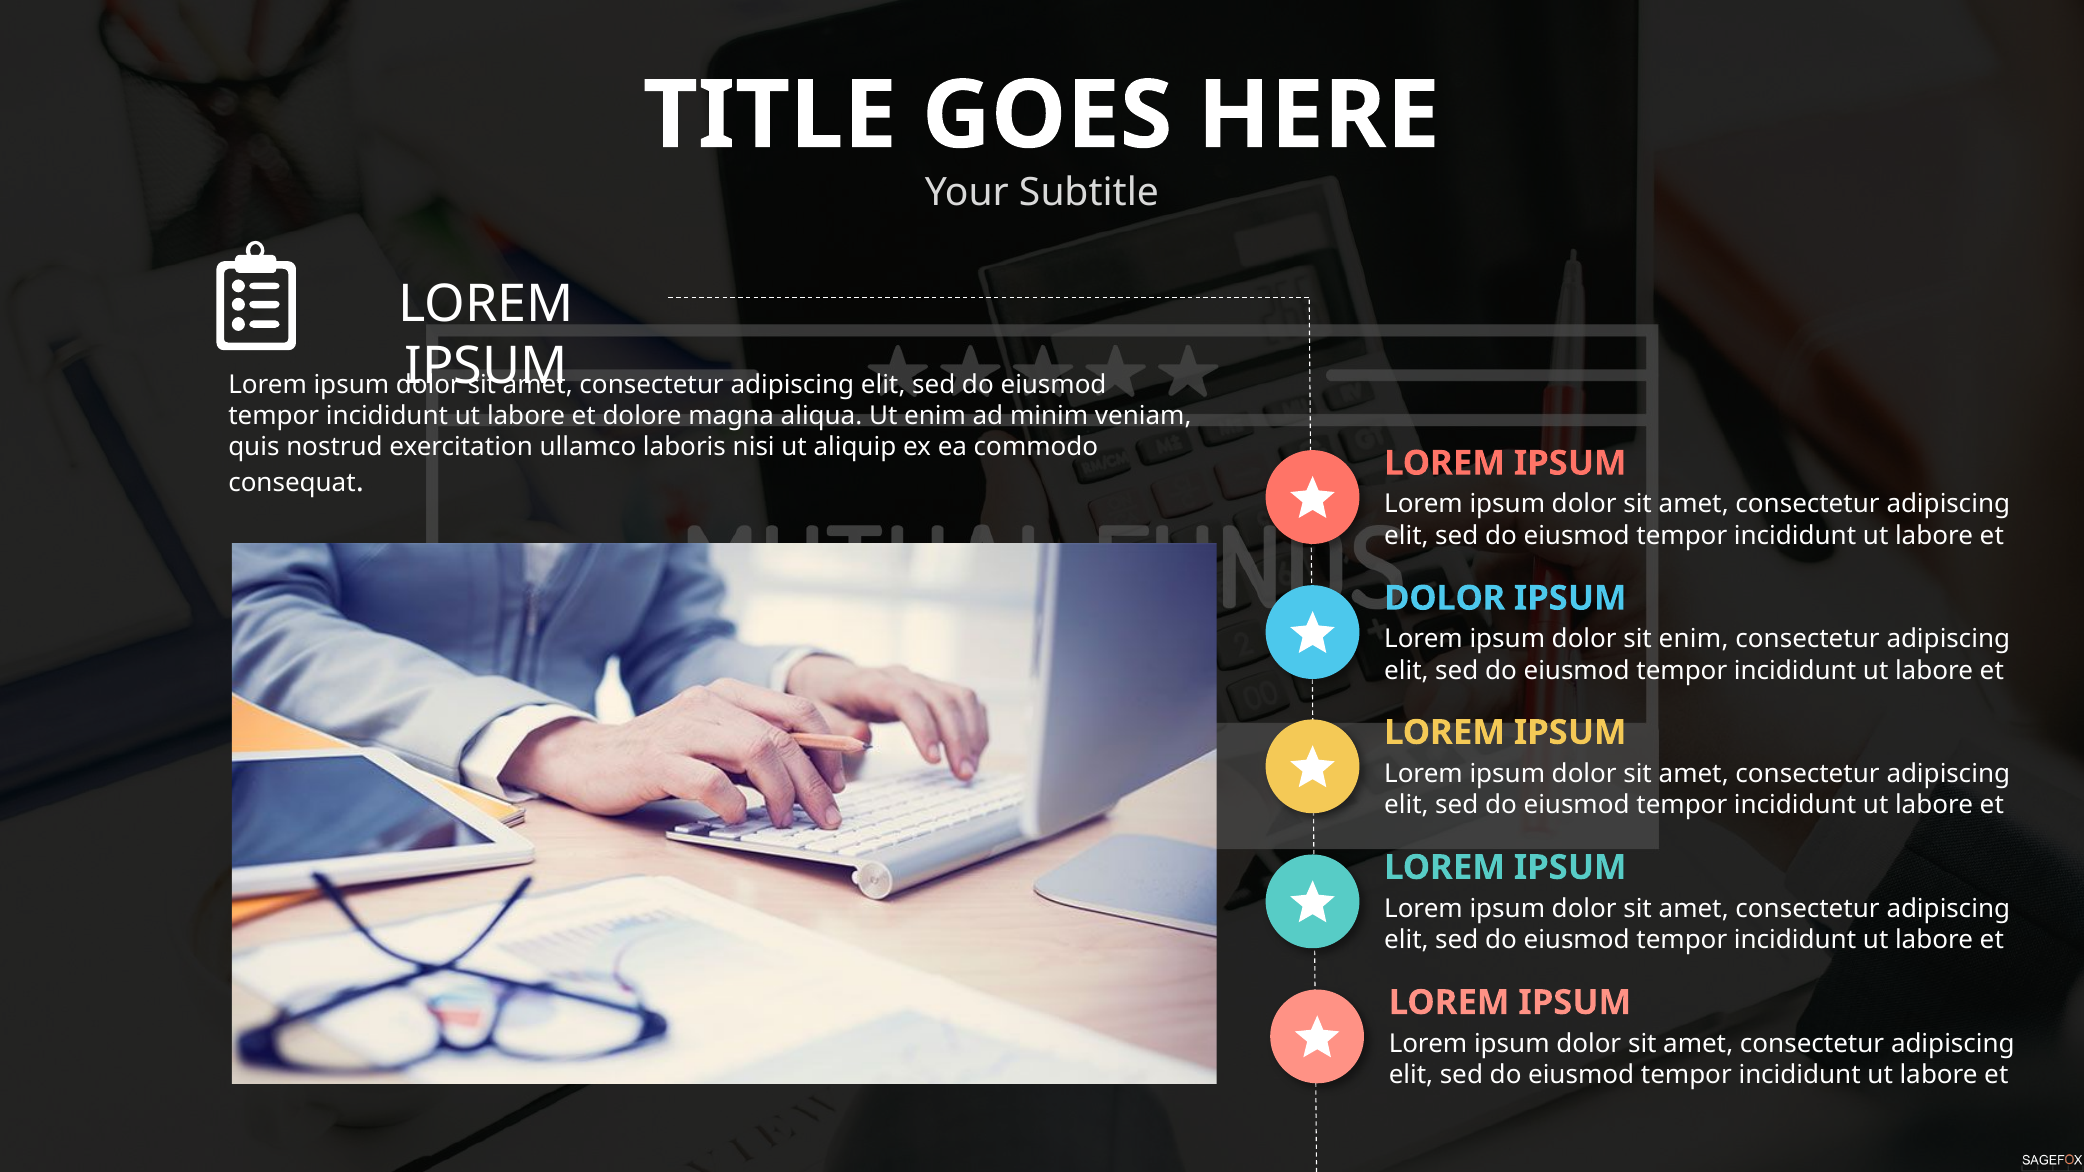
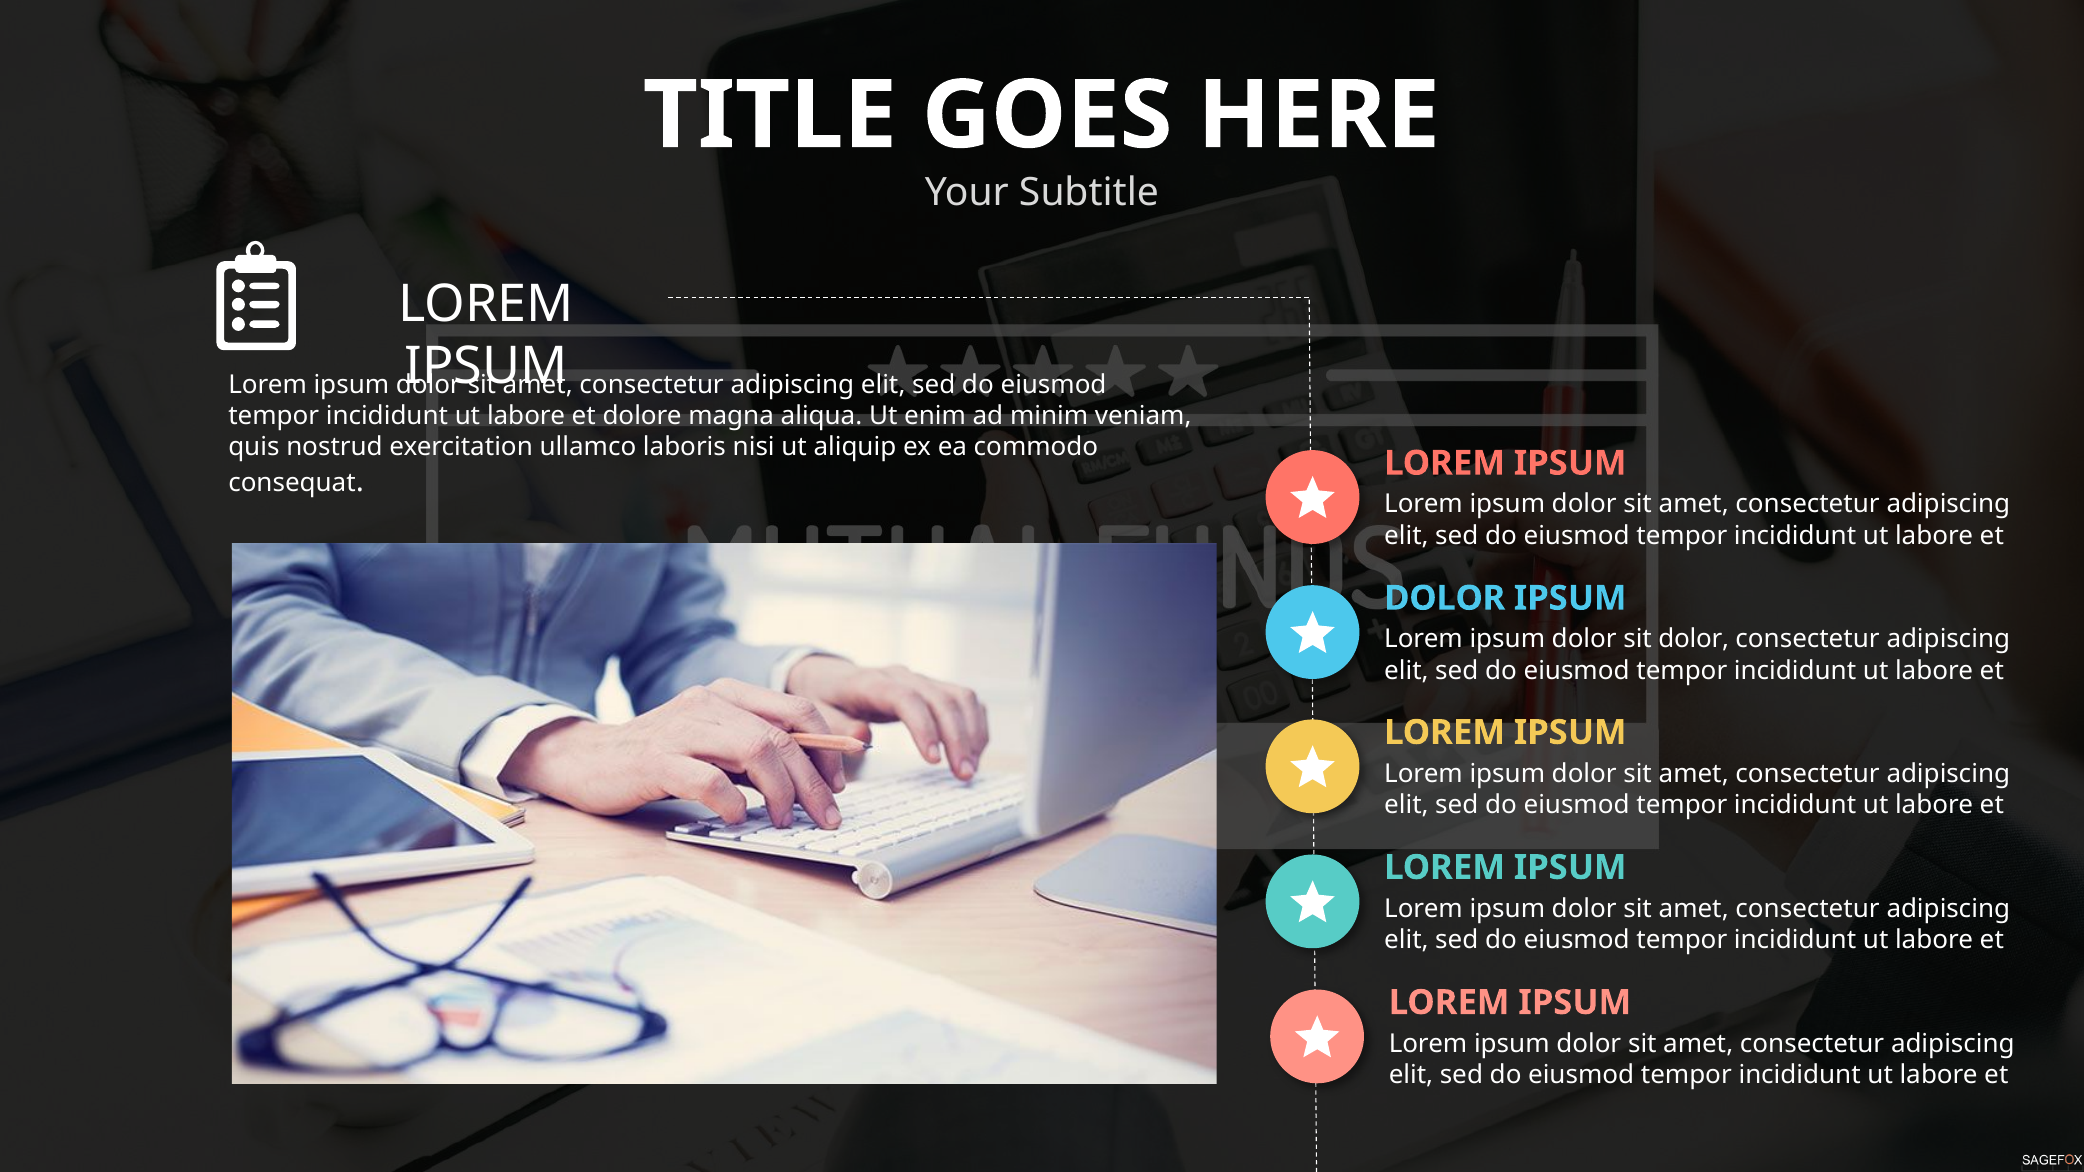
sit enim: enim -> dolor (1694, 639)
